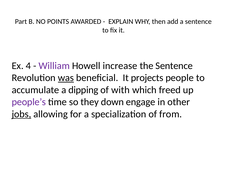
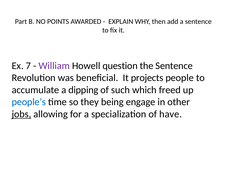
4: 4 -> 7 (28, 66)
increase: increase -> question (120, 66)
was underline: present -> none (66, 78)
with: with -> such (120, 90)
people’s colour: purple -> blue (29, 102)
down: down -> being (112, 102)
from: from -> have (171, 114)
